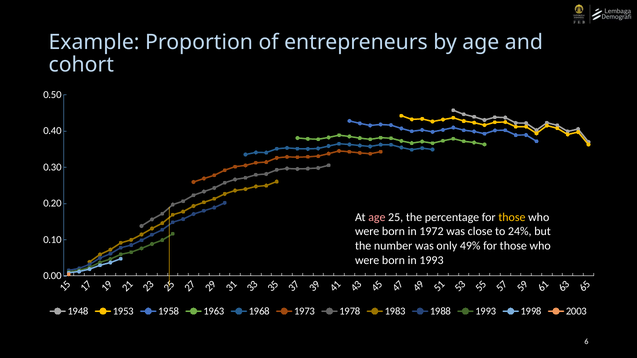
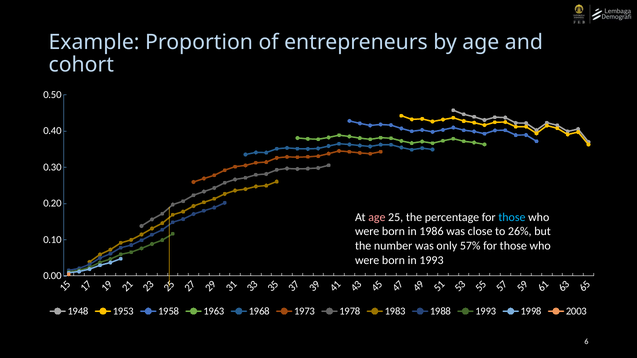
those colour: yellow -> light blue (512, 217)
1972: 1972 -> 1986 (431, 232)
24%: 24% -> 26% (520, 232)
49%: 49% -> 57% (470, 246)
